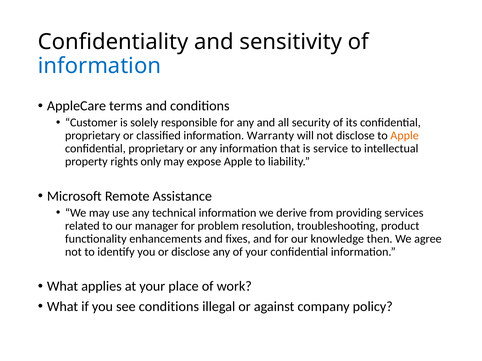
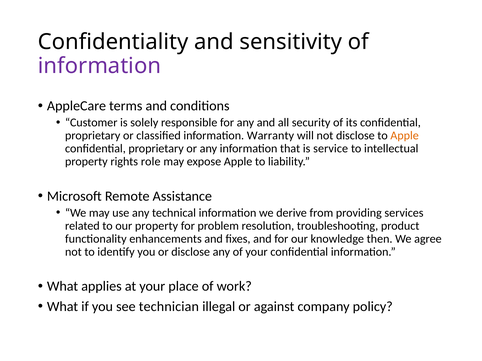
information colour: blue -> purple (99, 66)
only: only -> role (151, 162)
our manager: manager -> property (157, 226)
see conditions: conditions -> technician (169, 307)
